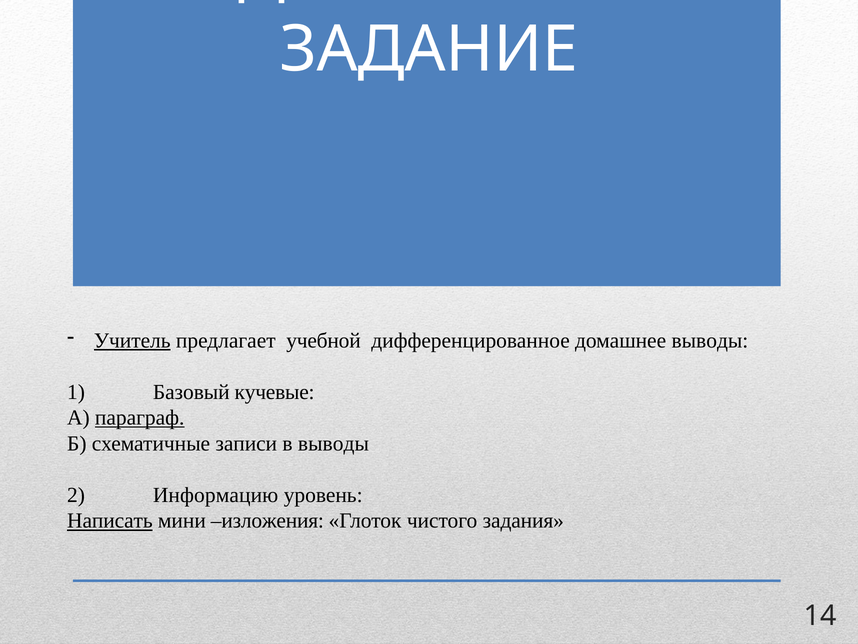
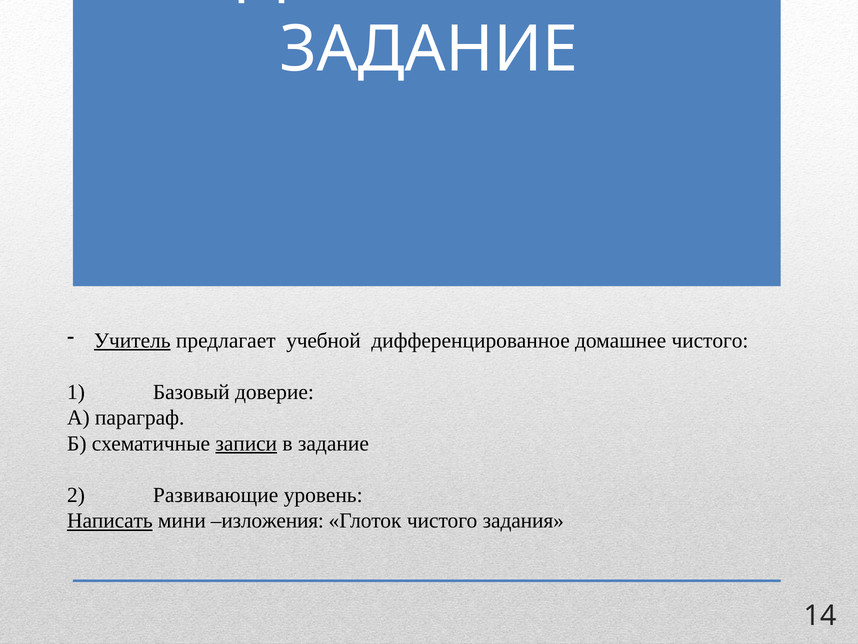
домашнее выводы: выводы -> чистого (710, 340)
кучевые: кучевые -> доверие (274, 392)
параграф underline: present -> none (140, 418)
записи underline: none -> present (246, 443)
в выводы: выводы -> задание (333, 443)
Информацию: Информацию -> Развивающие (216, 495)
